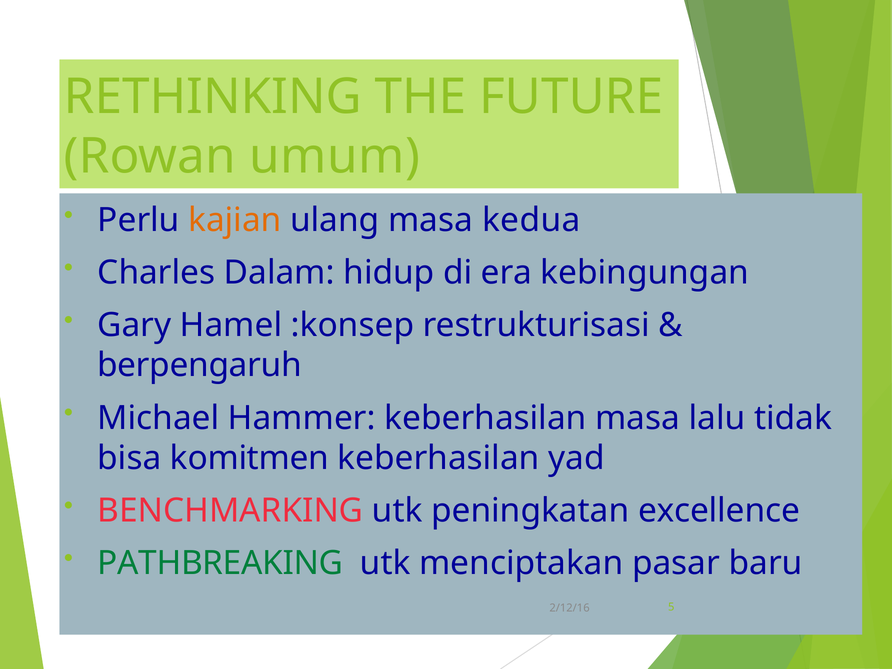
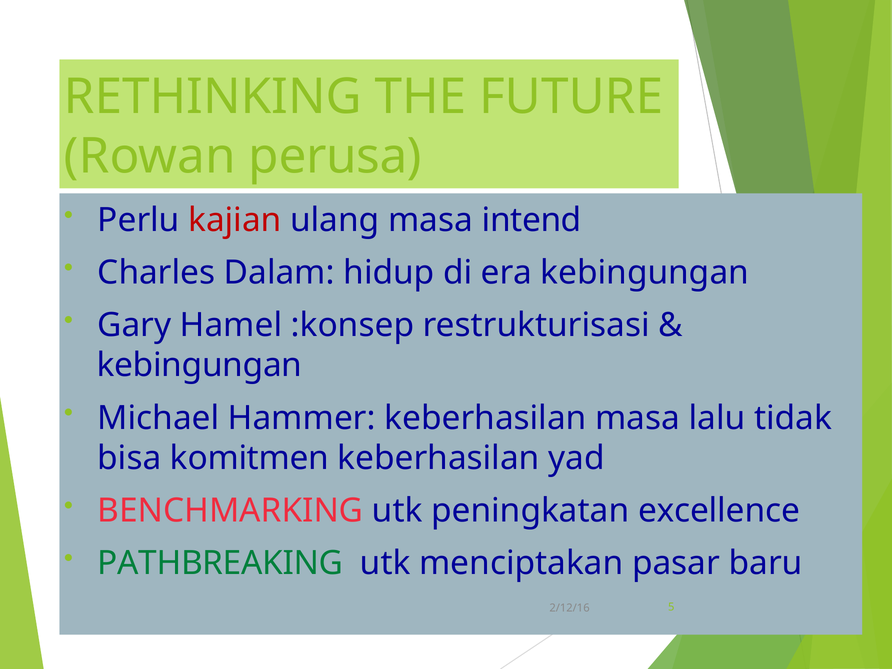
umum: umum -> perusa (335, 156)
kajian colour: orange -> red (235, 220)
kedua: kedua -> intend (532, 220)
berpengaruh: berpengaruh -> kebingungan (199, 365)
